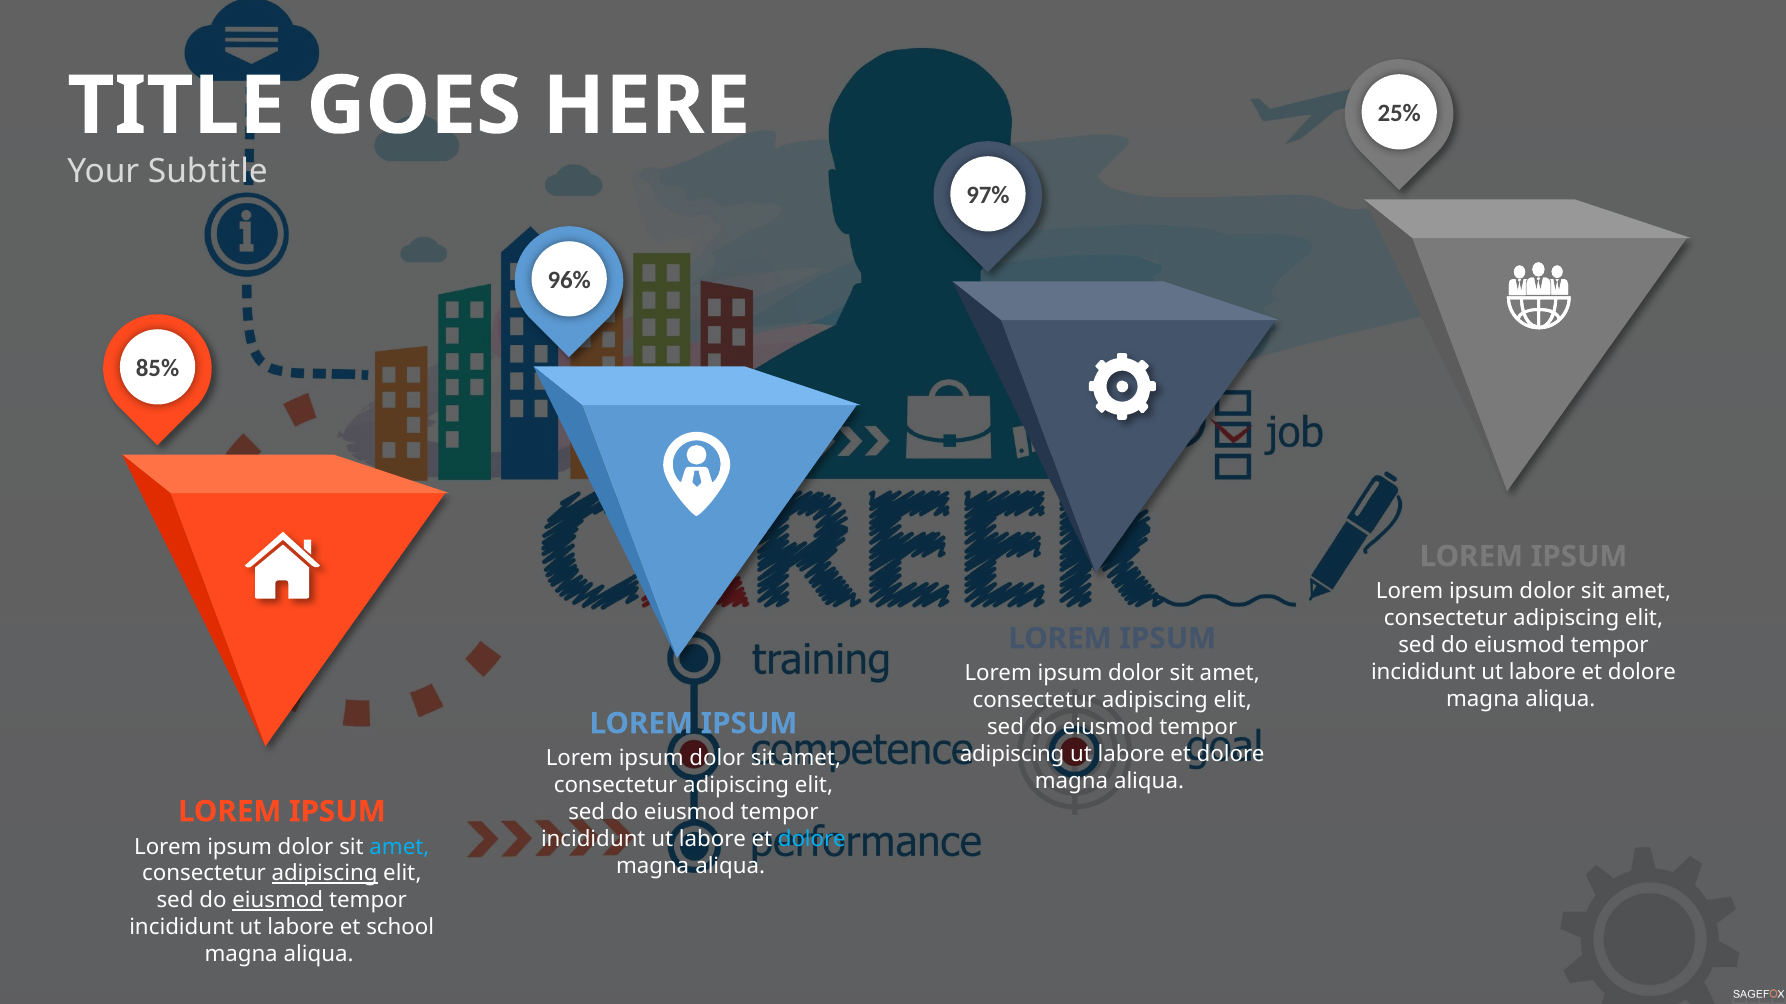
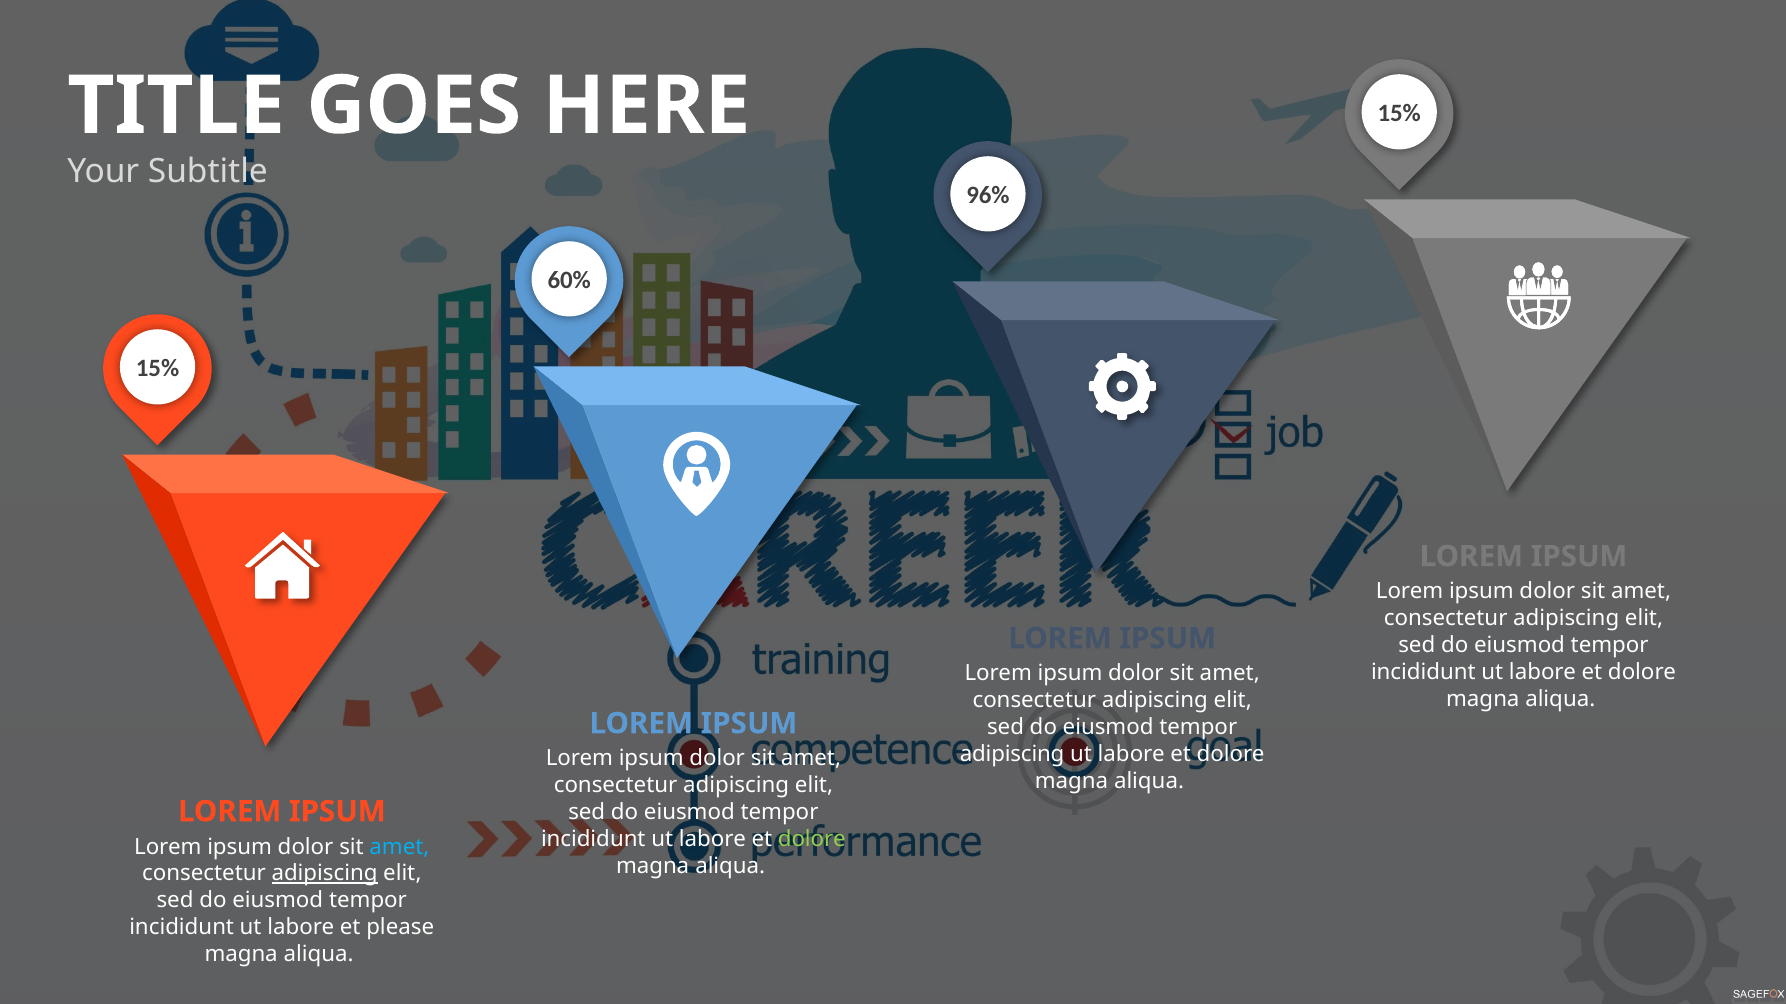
25%: 25% -> 15% (1399, 114)
97%: 97% -> 96% (988, 196)
96%: 96% -> 60% (569, 281)
85%: 85% -> 15% (158, 369)
dolore colour: light blue -> light green (812, 839)
eiusmod underline: present -> none (278, 901)
school: school -> please (400, 928)
